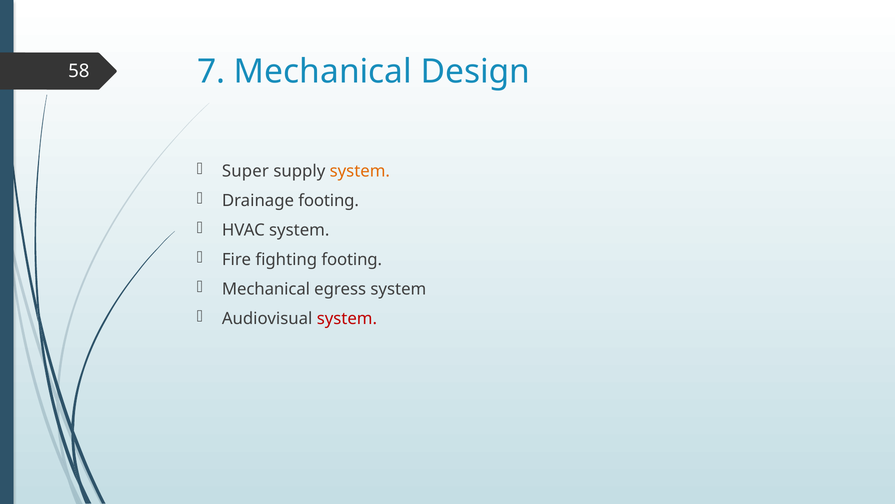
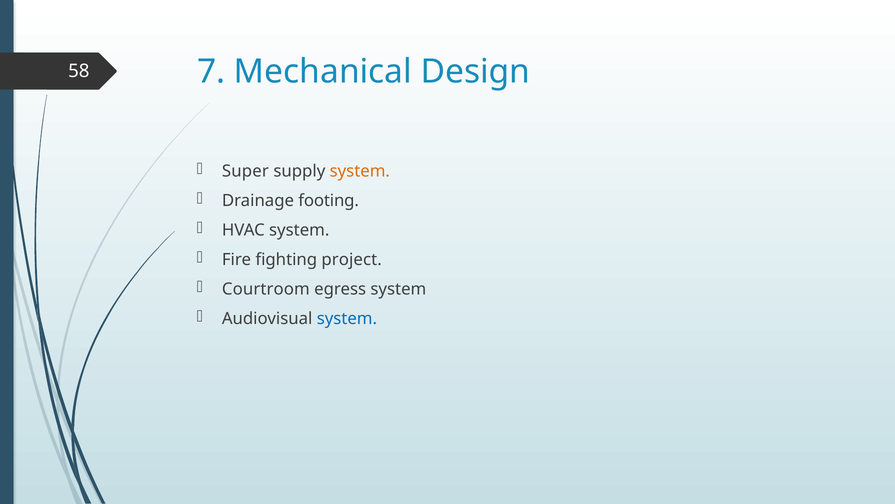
fighting footing: footing -> project (352, 260)
Mechanical: Mechanical -> Courtroom (266, 289)
system colour: red -> blue (347, 319)
